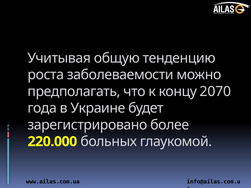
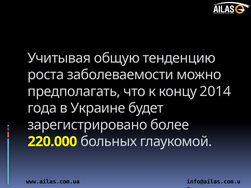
2070: 2070 -> 2014 (215, 92)
